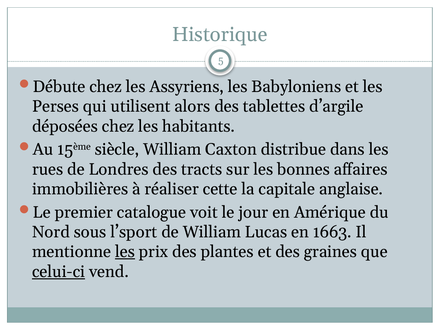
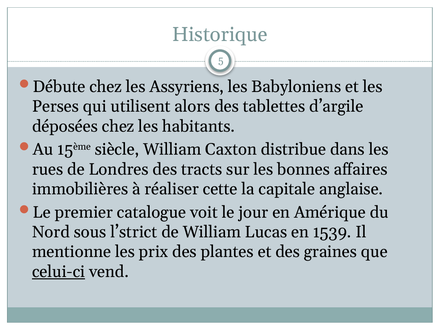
l’sport: l’sport -> l’strict (134, 232)
1663: 1663 -> 1539 (332, 232)
les underline: present -> none (125, 252)
